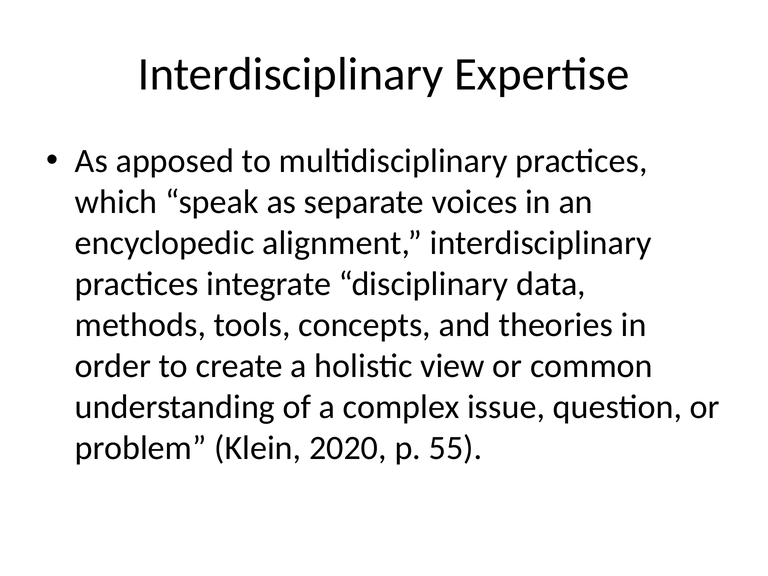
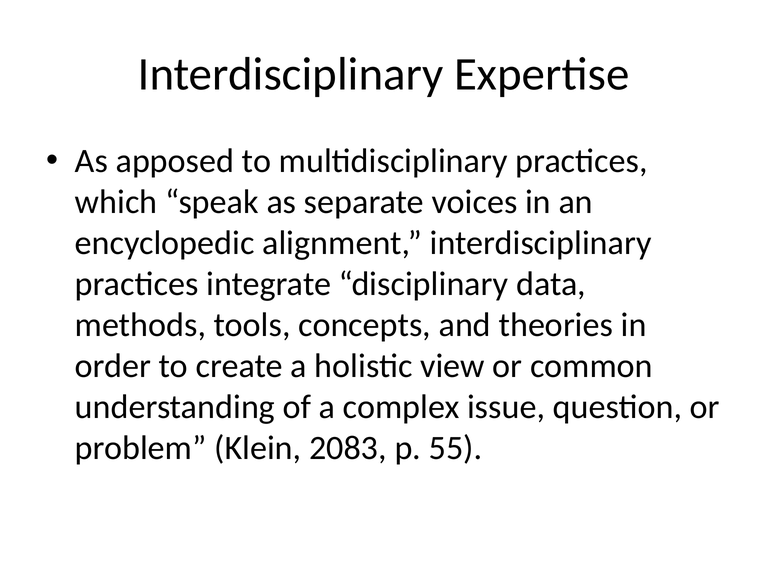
2020: 2020 -> 2083 (348, 448)
